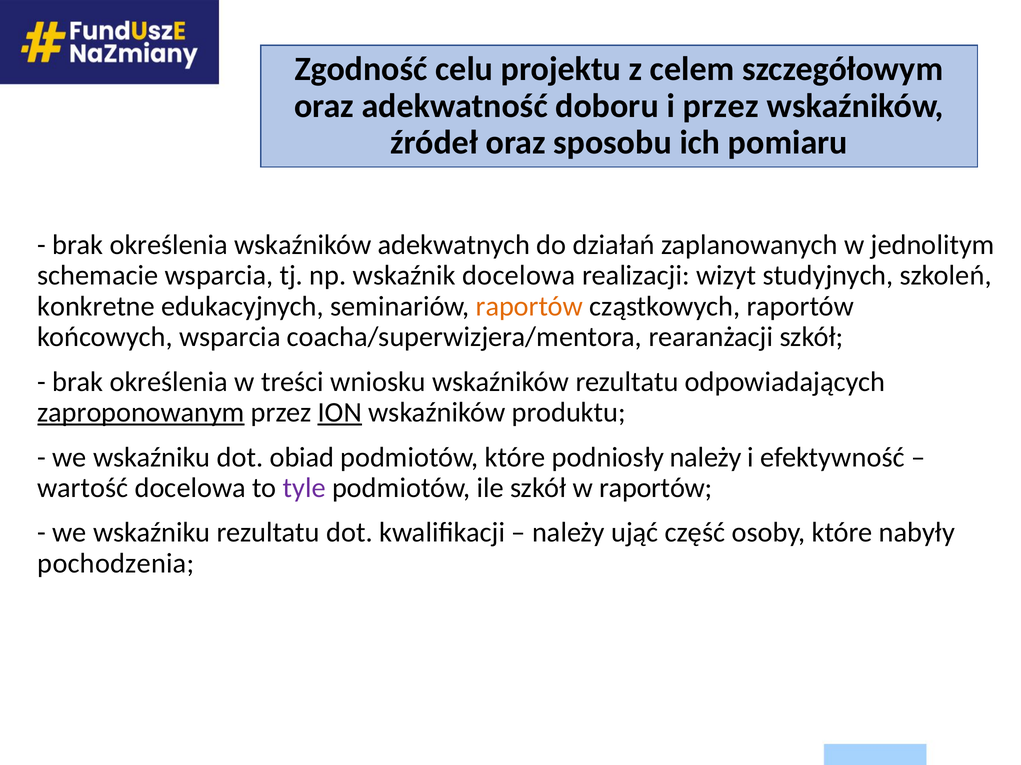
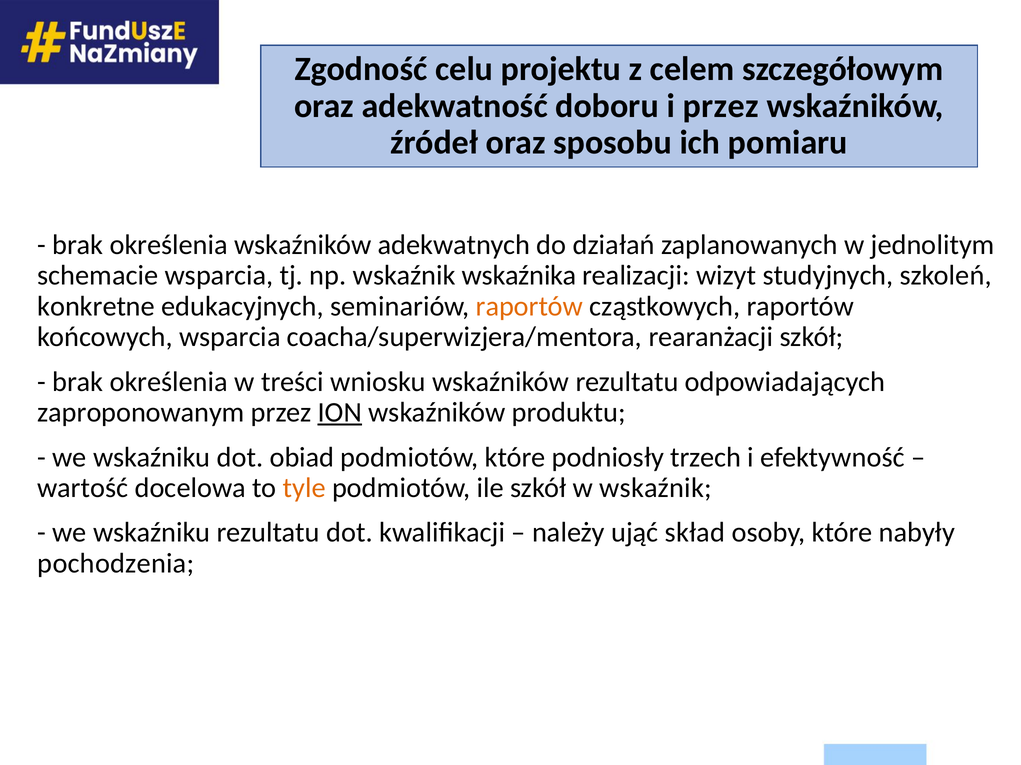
wskaźnik docelowa: docelowa -> wskaźnika (519, 276)
zaproponowanym underline: present -> none (141, 413)
podniosły należy: należy -> trzech (706, 458)
tyle colour: purple -> orange (304, 488)
w raportów: raportów -> wskaźnik (656, 488)
część: część -> skład (695, 533)
